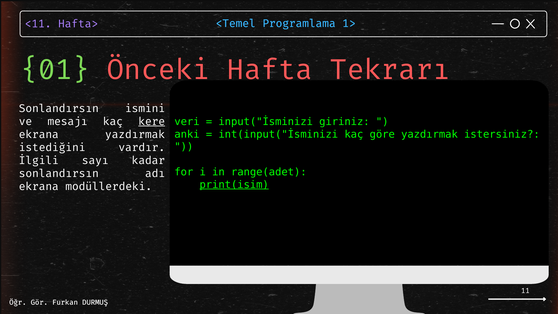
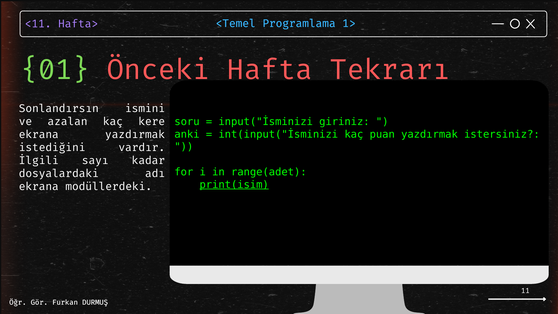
veri: veri -> soru (187, 122)
mesajı: mesajı -> azalan (68, 121)
kere underline: present -> none (152, 121)
göre: göre -> puan (382, 134)
sonlandırsın: sonlandırsın -> dosyalardaki (59, 174)
